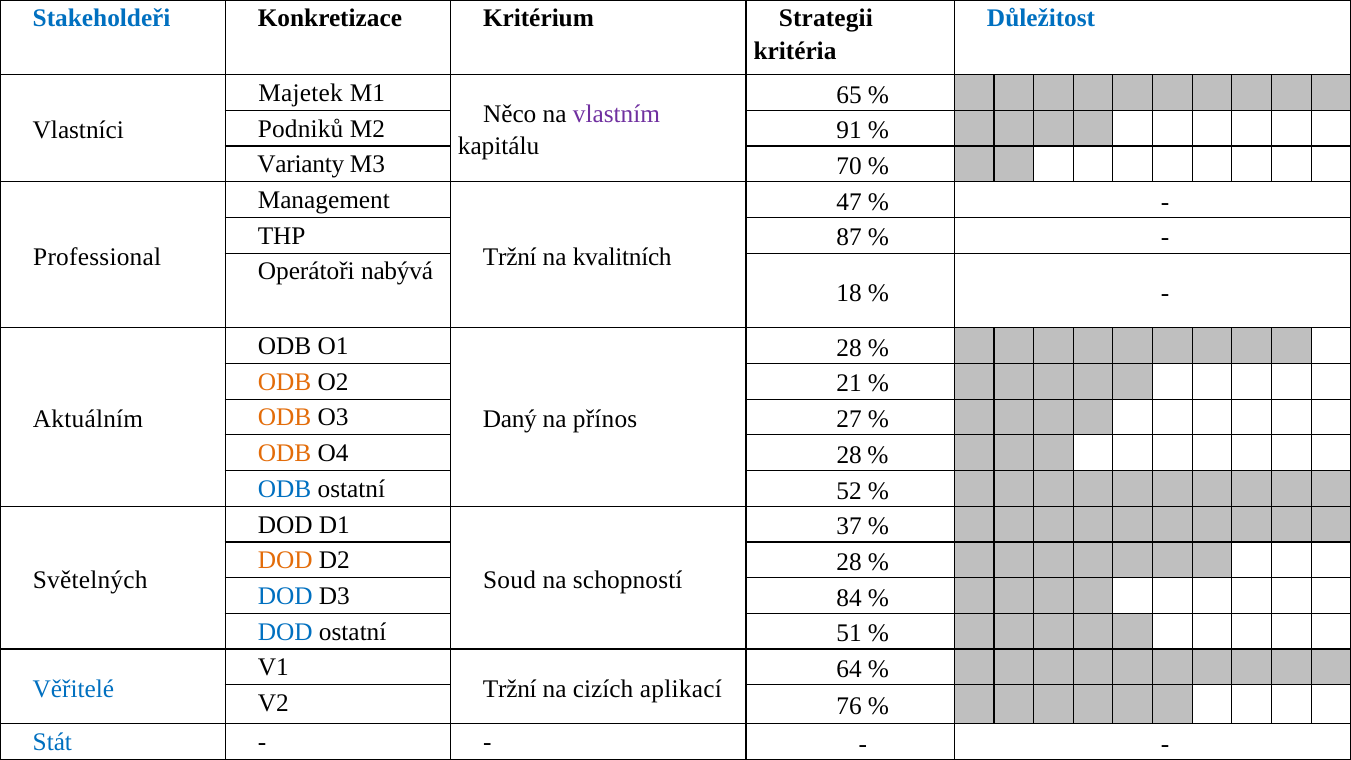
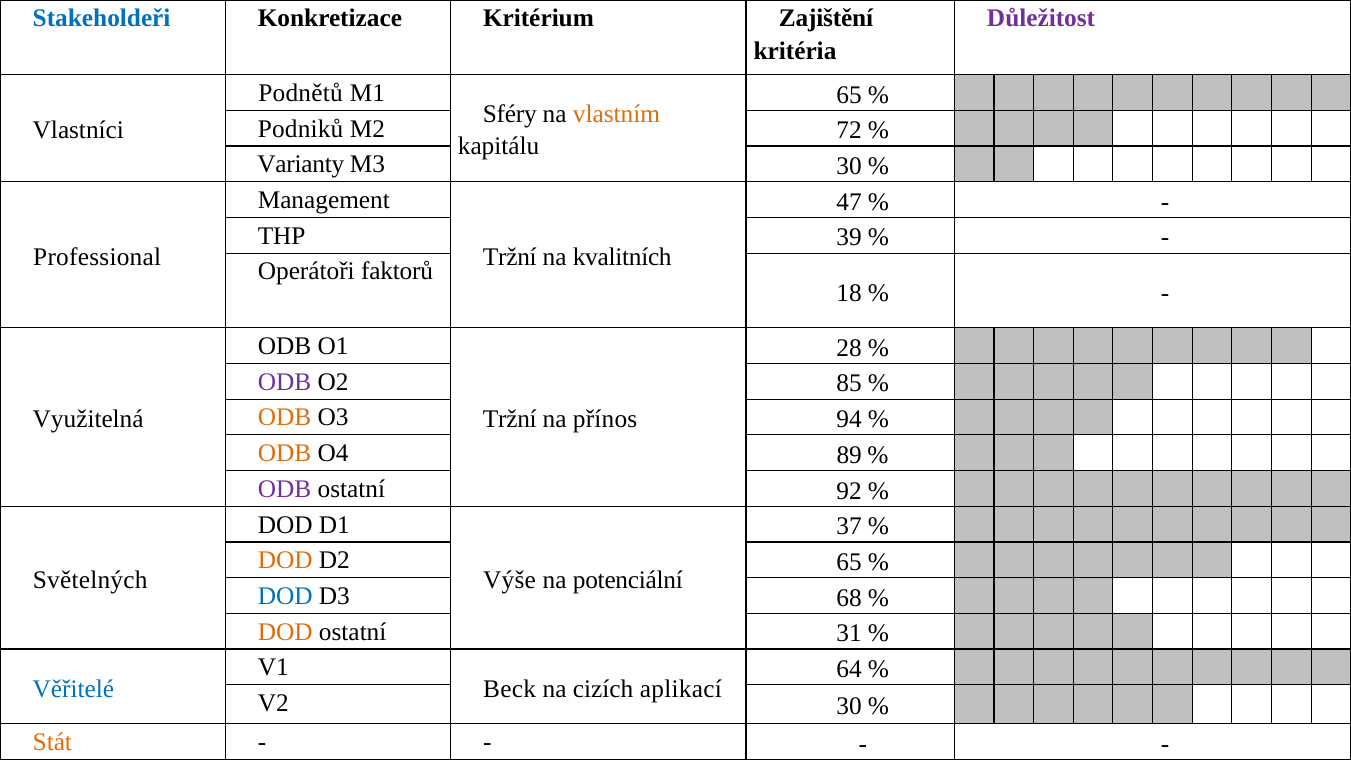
Strategii: Strategii -> Zajištění (826, 18)
Důležitost colour: blue -> purple (1041, 18)
Majetek: Majetek -> Podnětů (301, 93)
Něco: Něco -> Sféry (510, 114)
vlastním colour: purple -> orange (616, 114)
91: 91 -> 72 (849, 130)
M3 70: 70 -> 30 (849, 166)
87: 87 -> 39 (849, 238)
nabývá: nabývá -> faktorů (397, 272)
ODB colour: orange -> purple (285, 382)
21: 21 -> 85 (849, 384)
27: 27 -> 94 (849, 419)
Aktuálním: Aktuálním -> Využitelná (88, 419)
Daný: Daný -> Tržní (510, 419)
O4 28: 28 -> 89 (849, 455)
ODB colour: blue -> purple (285, 489)
52: 52 -> 92 (849, 491)
D2 28: 28 -> 65 (849, 562)
Soud: Soud -> Výše (510, 580)
schopností: schopností -> potenciální (628, 580)
84: 84 -> 68 (849, 598)
DOD colour: blue -> orange (285, 632)
51: 51 -> 31 (849, 633)
Tržní: Tržní -> Beck (510, 689)
V2 76: 76 -> 30 (849, 706)
Stát colour: blue -> orange (52, 742)
